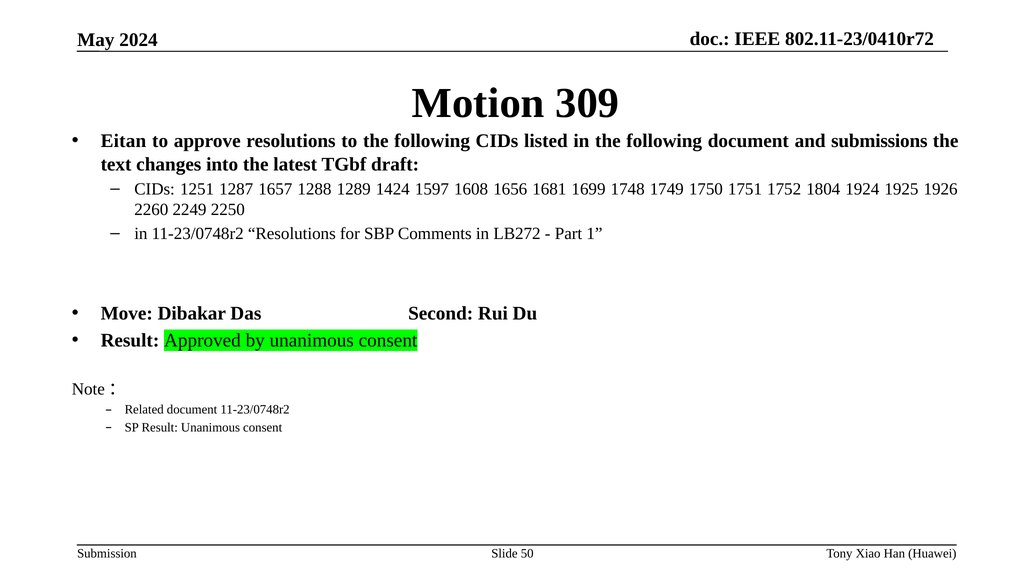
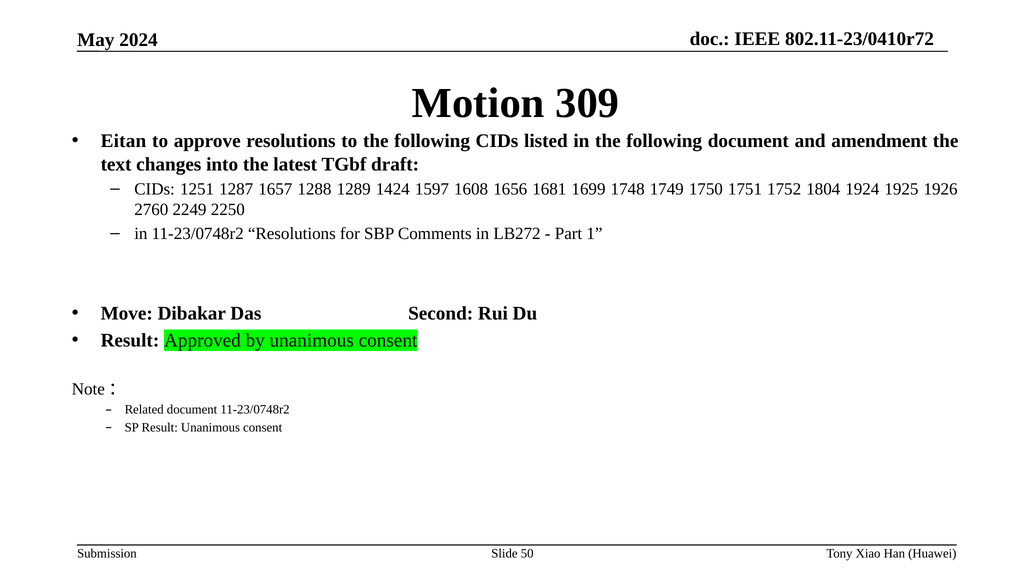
submissions: submissions -> amendment (879, 141)
2260: 2260 -> 2760 (151, 210)
